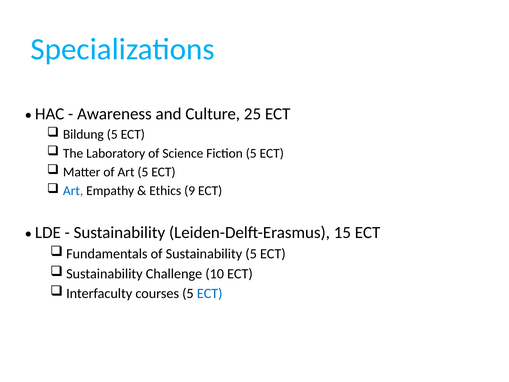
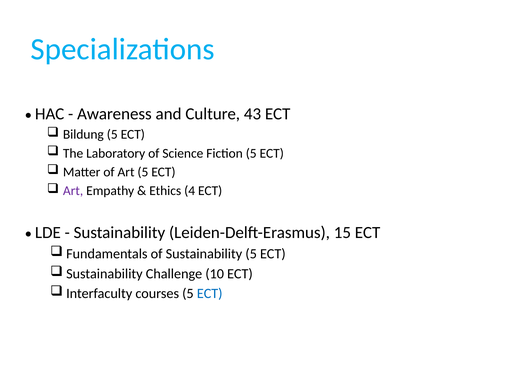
25: 25 -> 43 (252, 114)
Art colour: blue -> purple (73, 191)
9: 9 -> 4 (190, 191)
